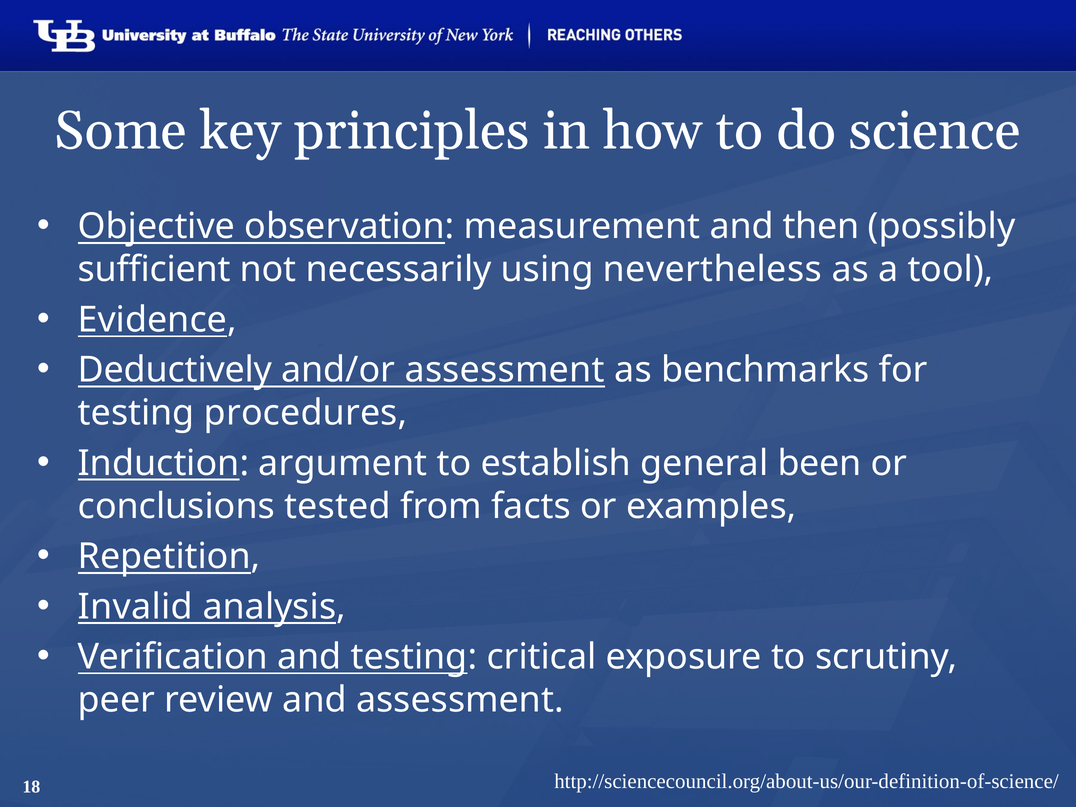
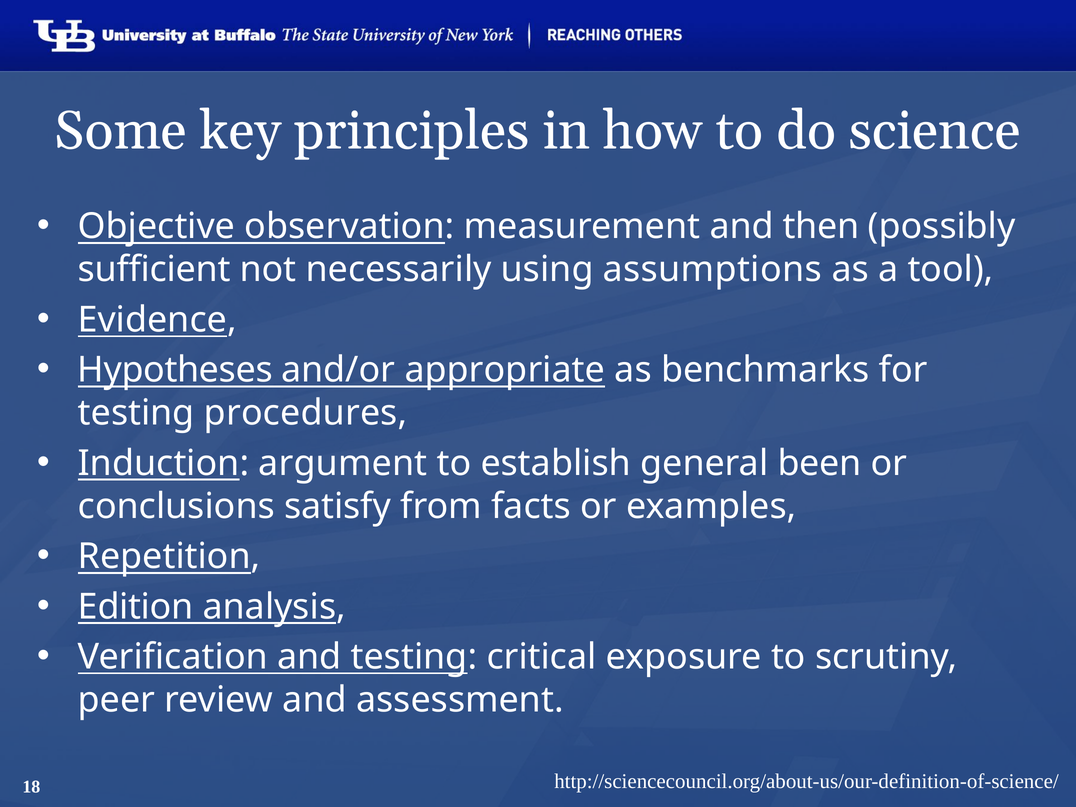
nevertheless: nevertheless -> assumptions (712, 270)
Deductively: Deductively -> Hypotheses (175, 370)
and/or assessment: assessment -> appropriate (505, 370)
tested: tested -> satisfy (338, 506)
Invalid: Invalid -> Edition (136, 607)
